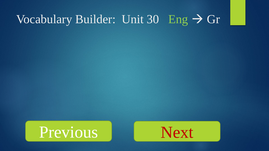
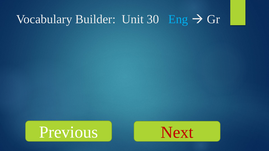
Eng colour: light green -> light blue (178, 19)
